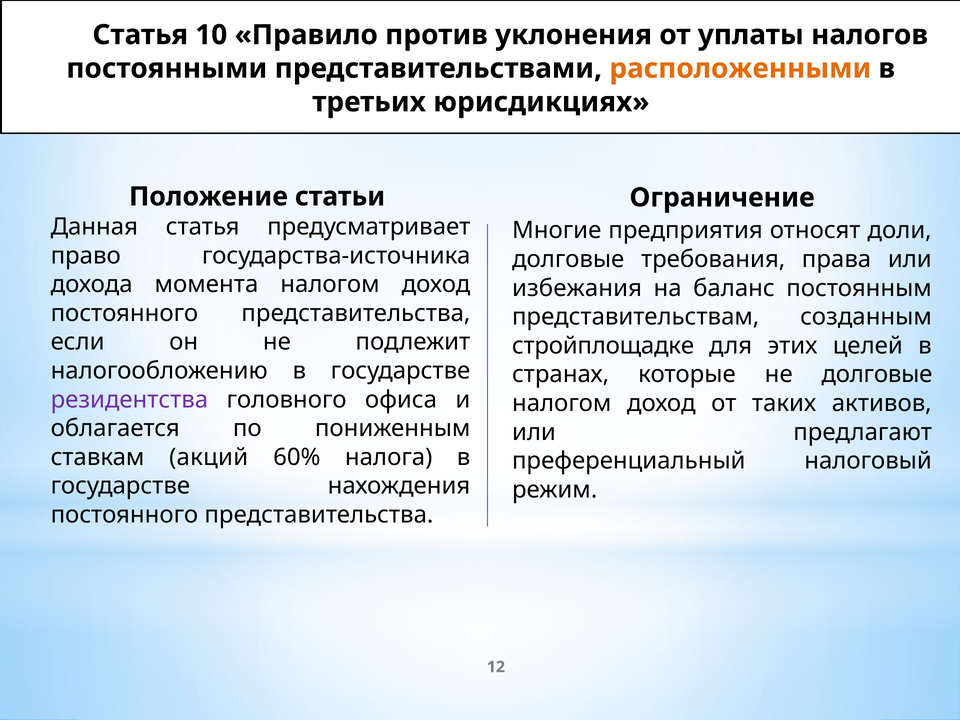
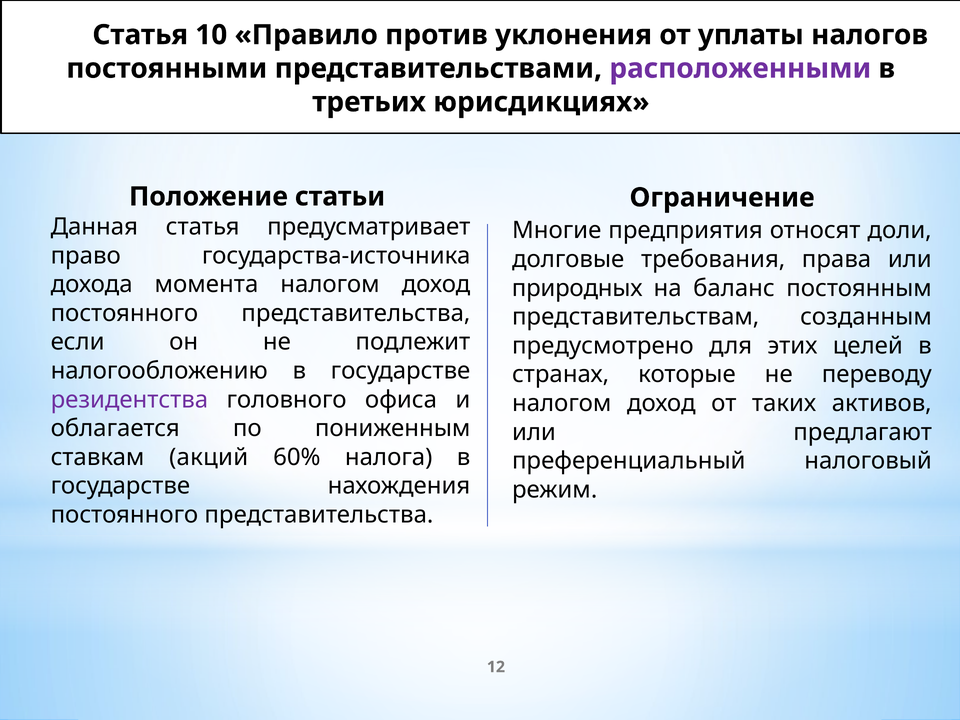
расположенными colour: orange -> purple (740, 69)
избежания: избежания -> природных (577, 288)
стройплощадке: стройплощадке -> предусмотрено (603, 346)
не долговые: долговые -> переводу (877, 374)
